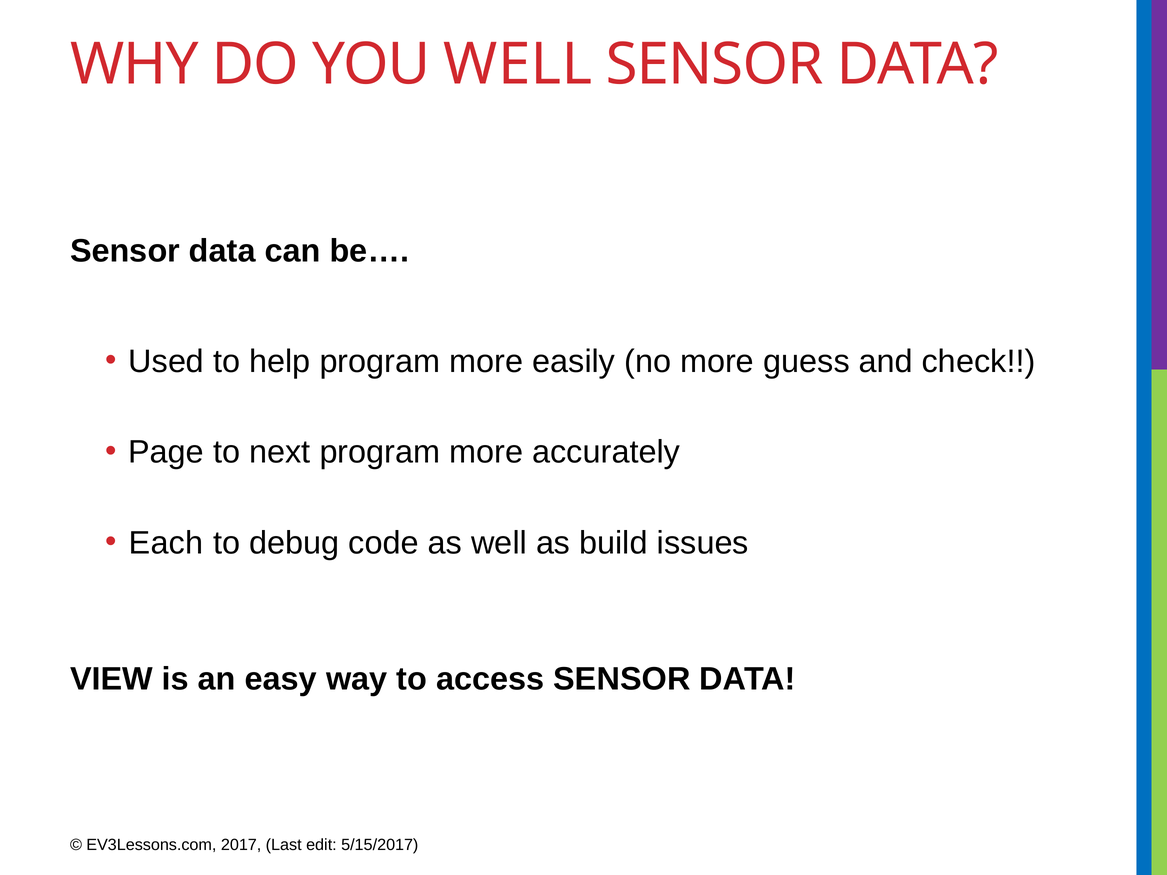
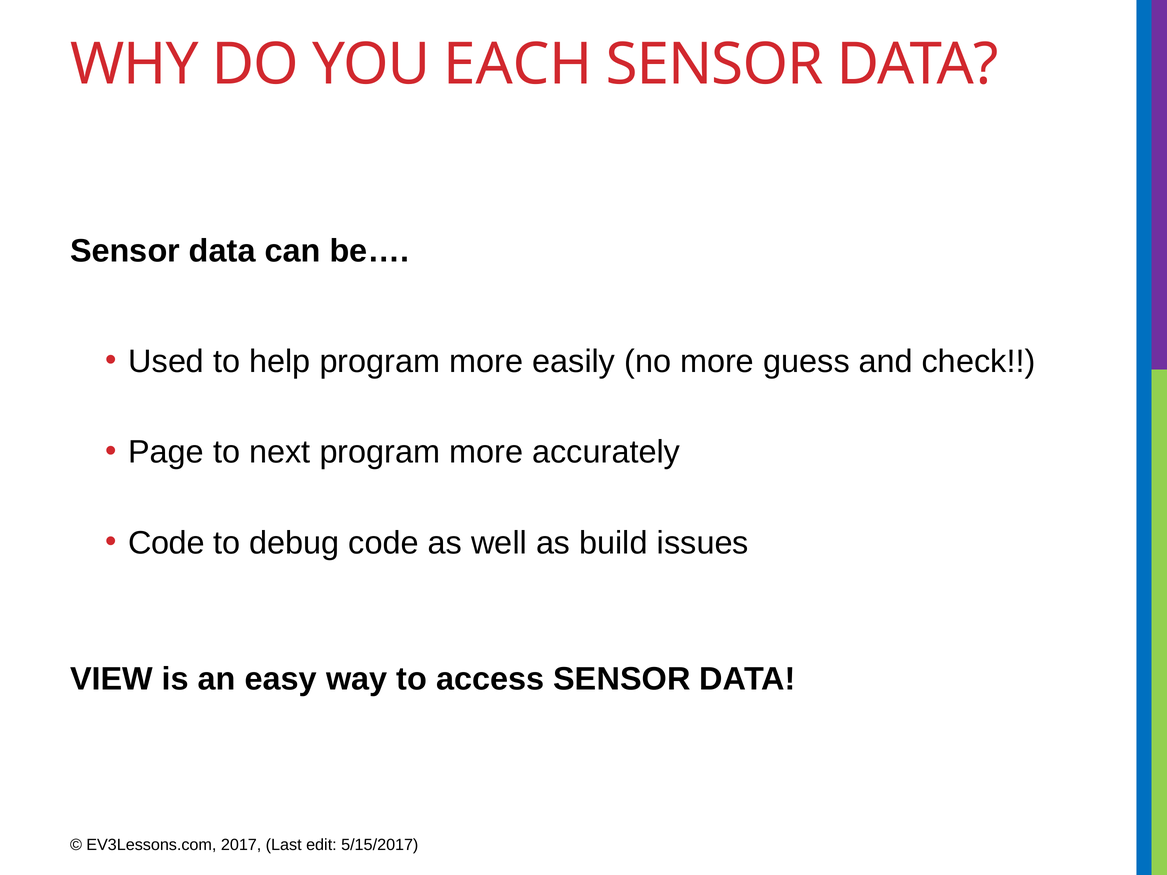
YOU WELL: WELL -> EACH (518, 64)
Each: Each -> Code (166, 543)
